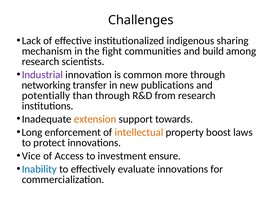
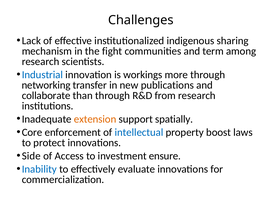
build: build -> term (213, 51)
Industrial colour: purple -> blue (42, 75)
common: common -> workings (143, 75)
potentially: potentially -> collaborate (46, 95)
towards: towards -> spatially (174, 119)
Long: Long -> Core (32, 132)
intellectual colour: orange -> blue (139, 132)
Vice: Vice -> Side (31, 156)
